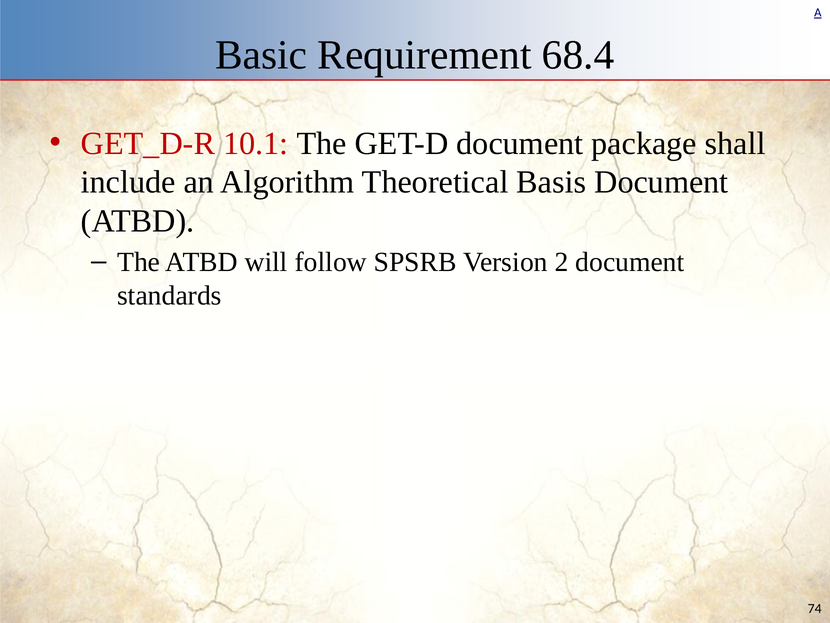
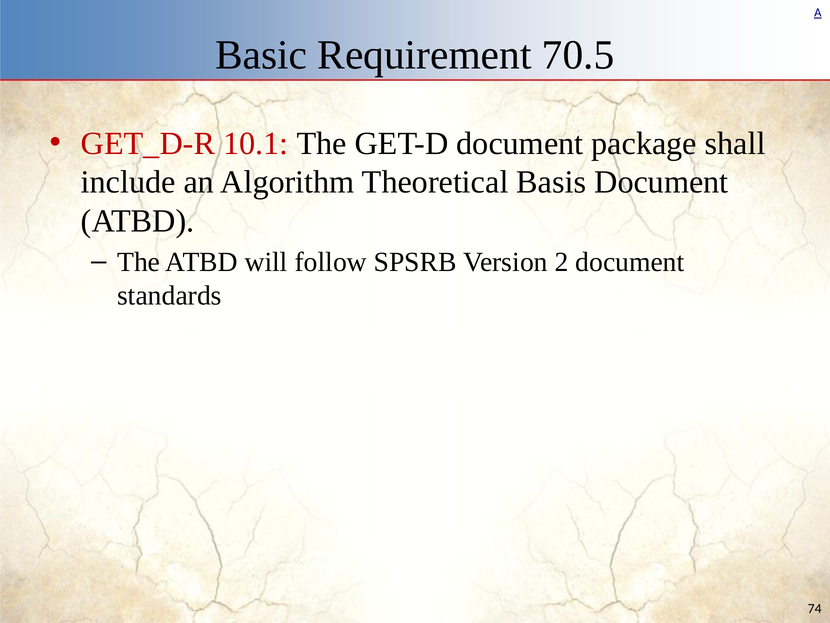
68.4: 68.4 -> 70.5 (578, 55)
